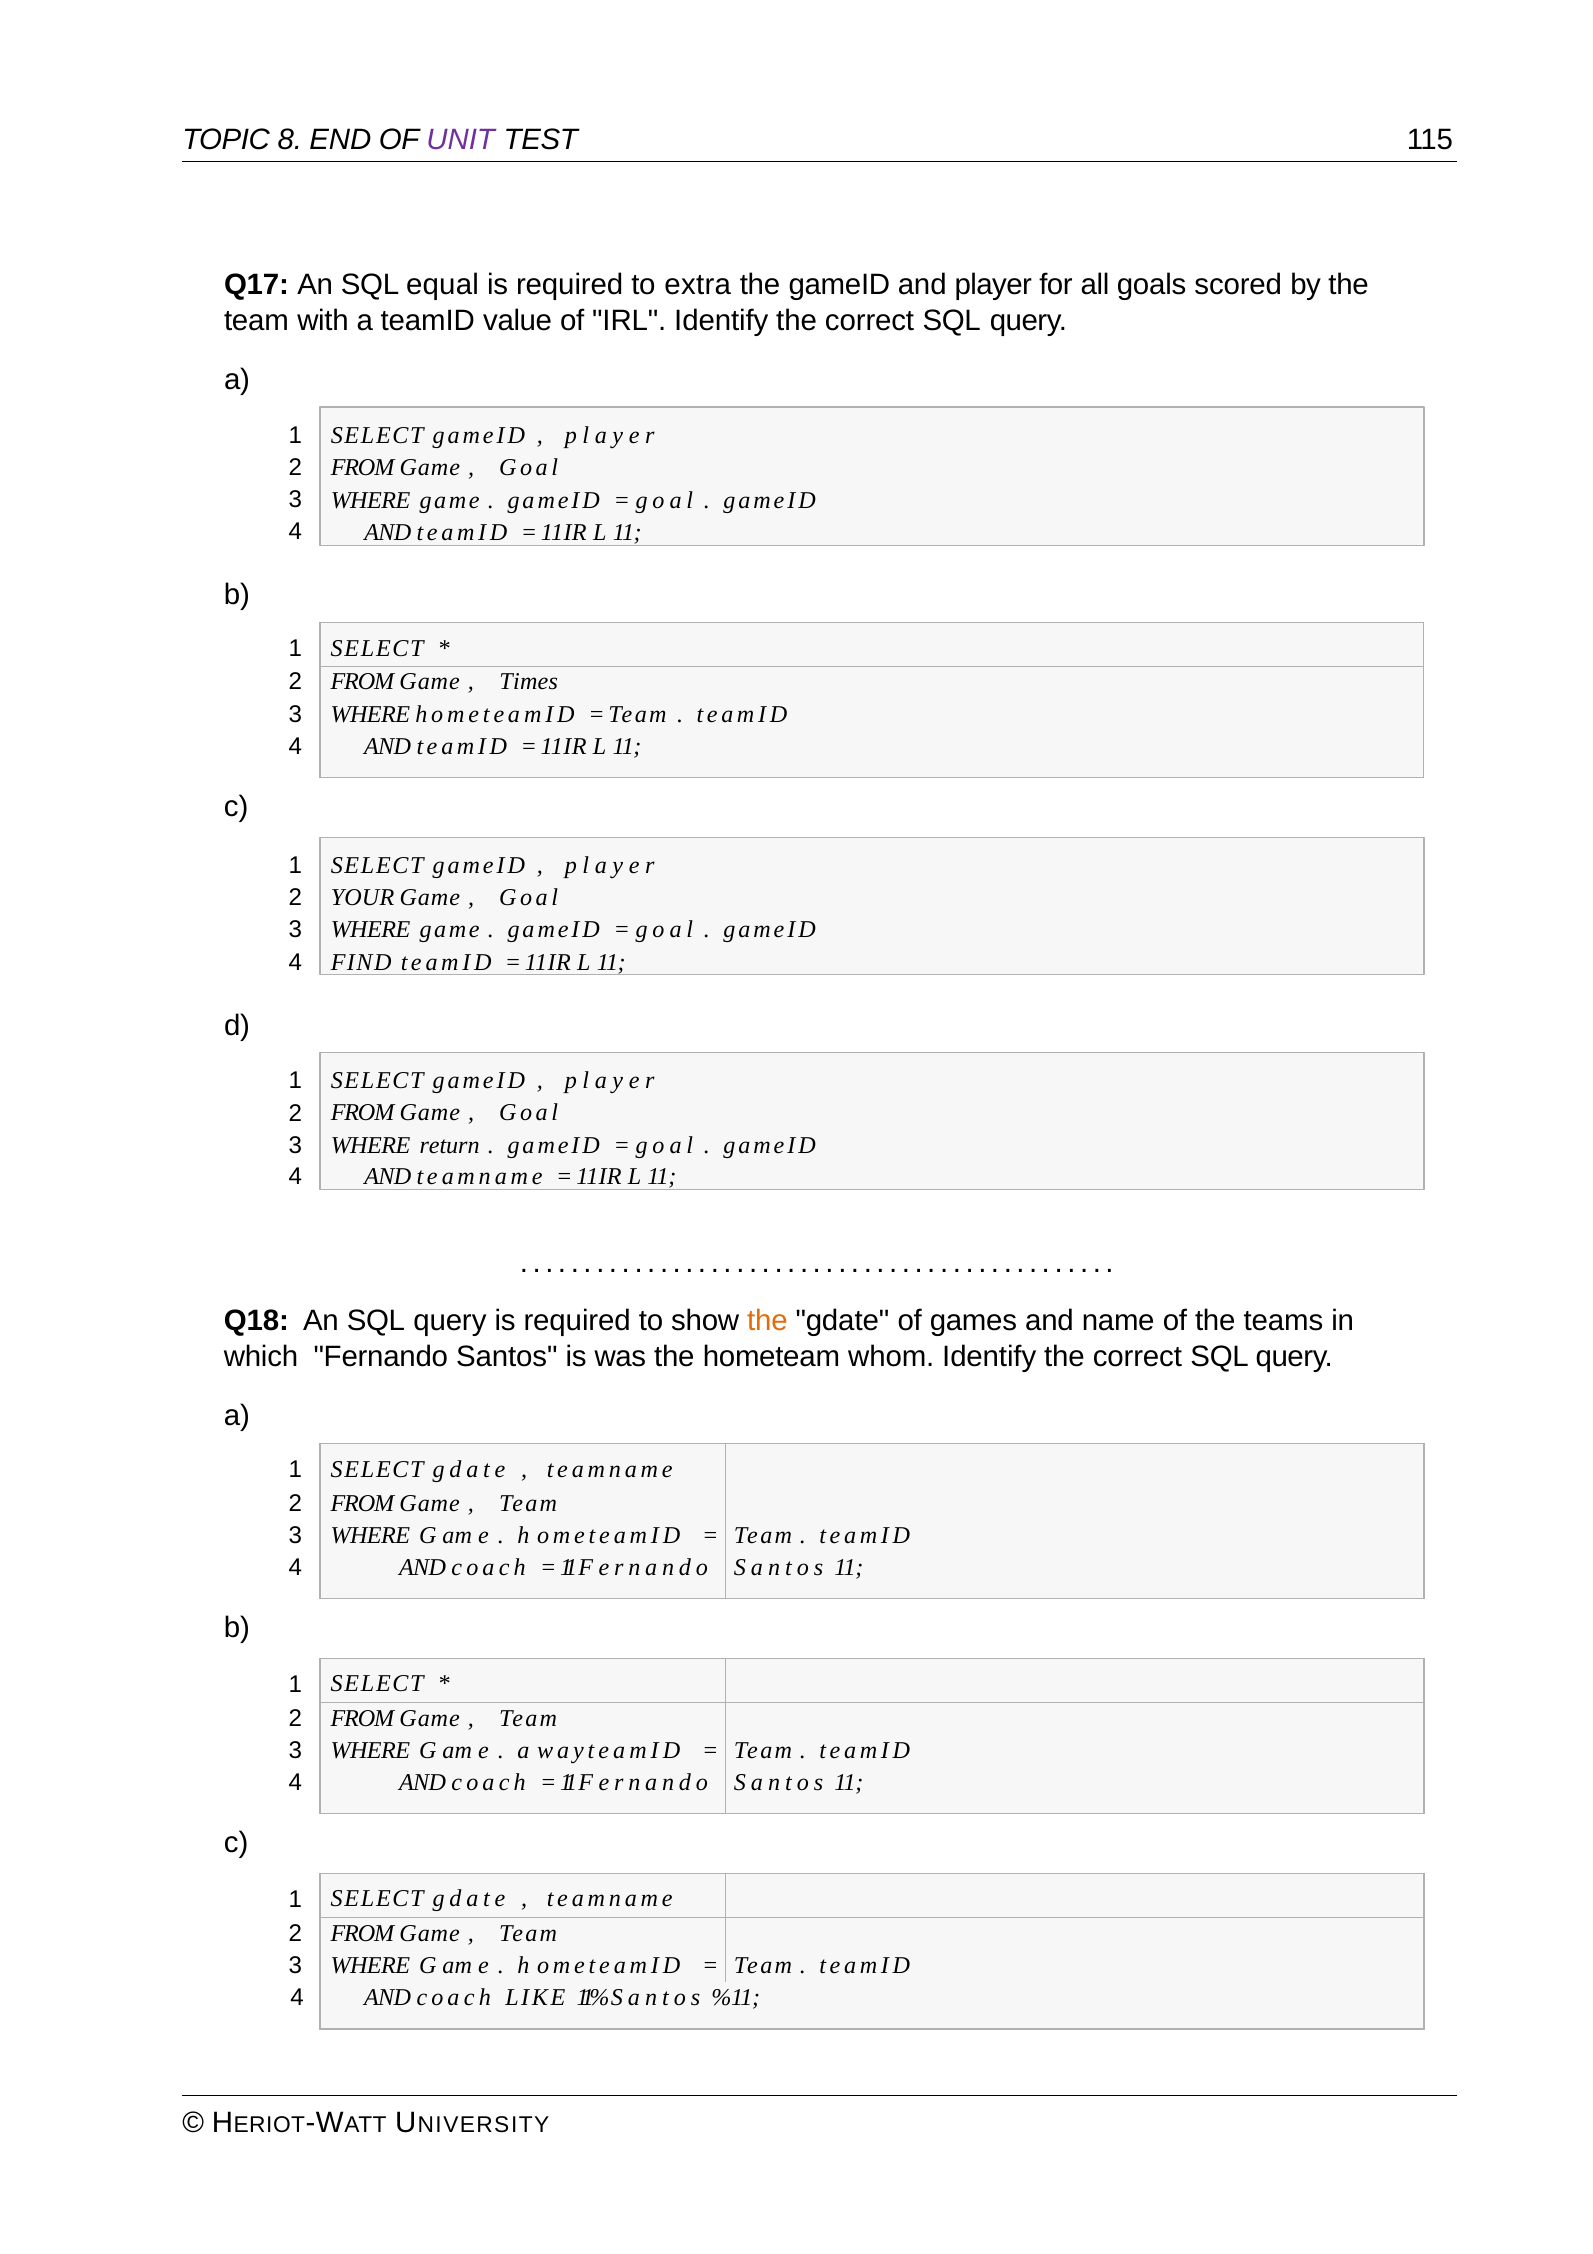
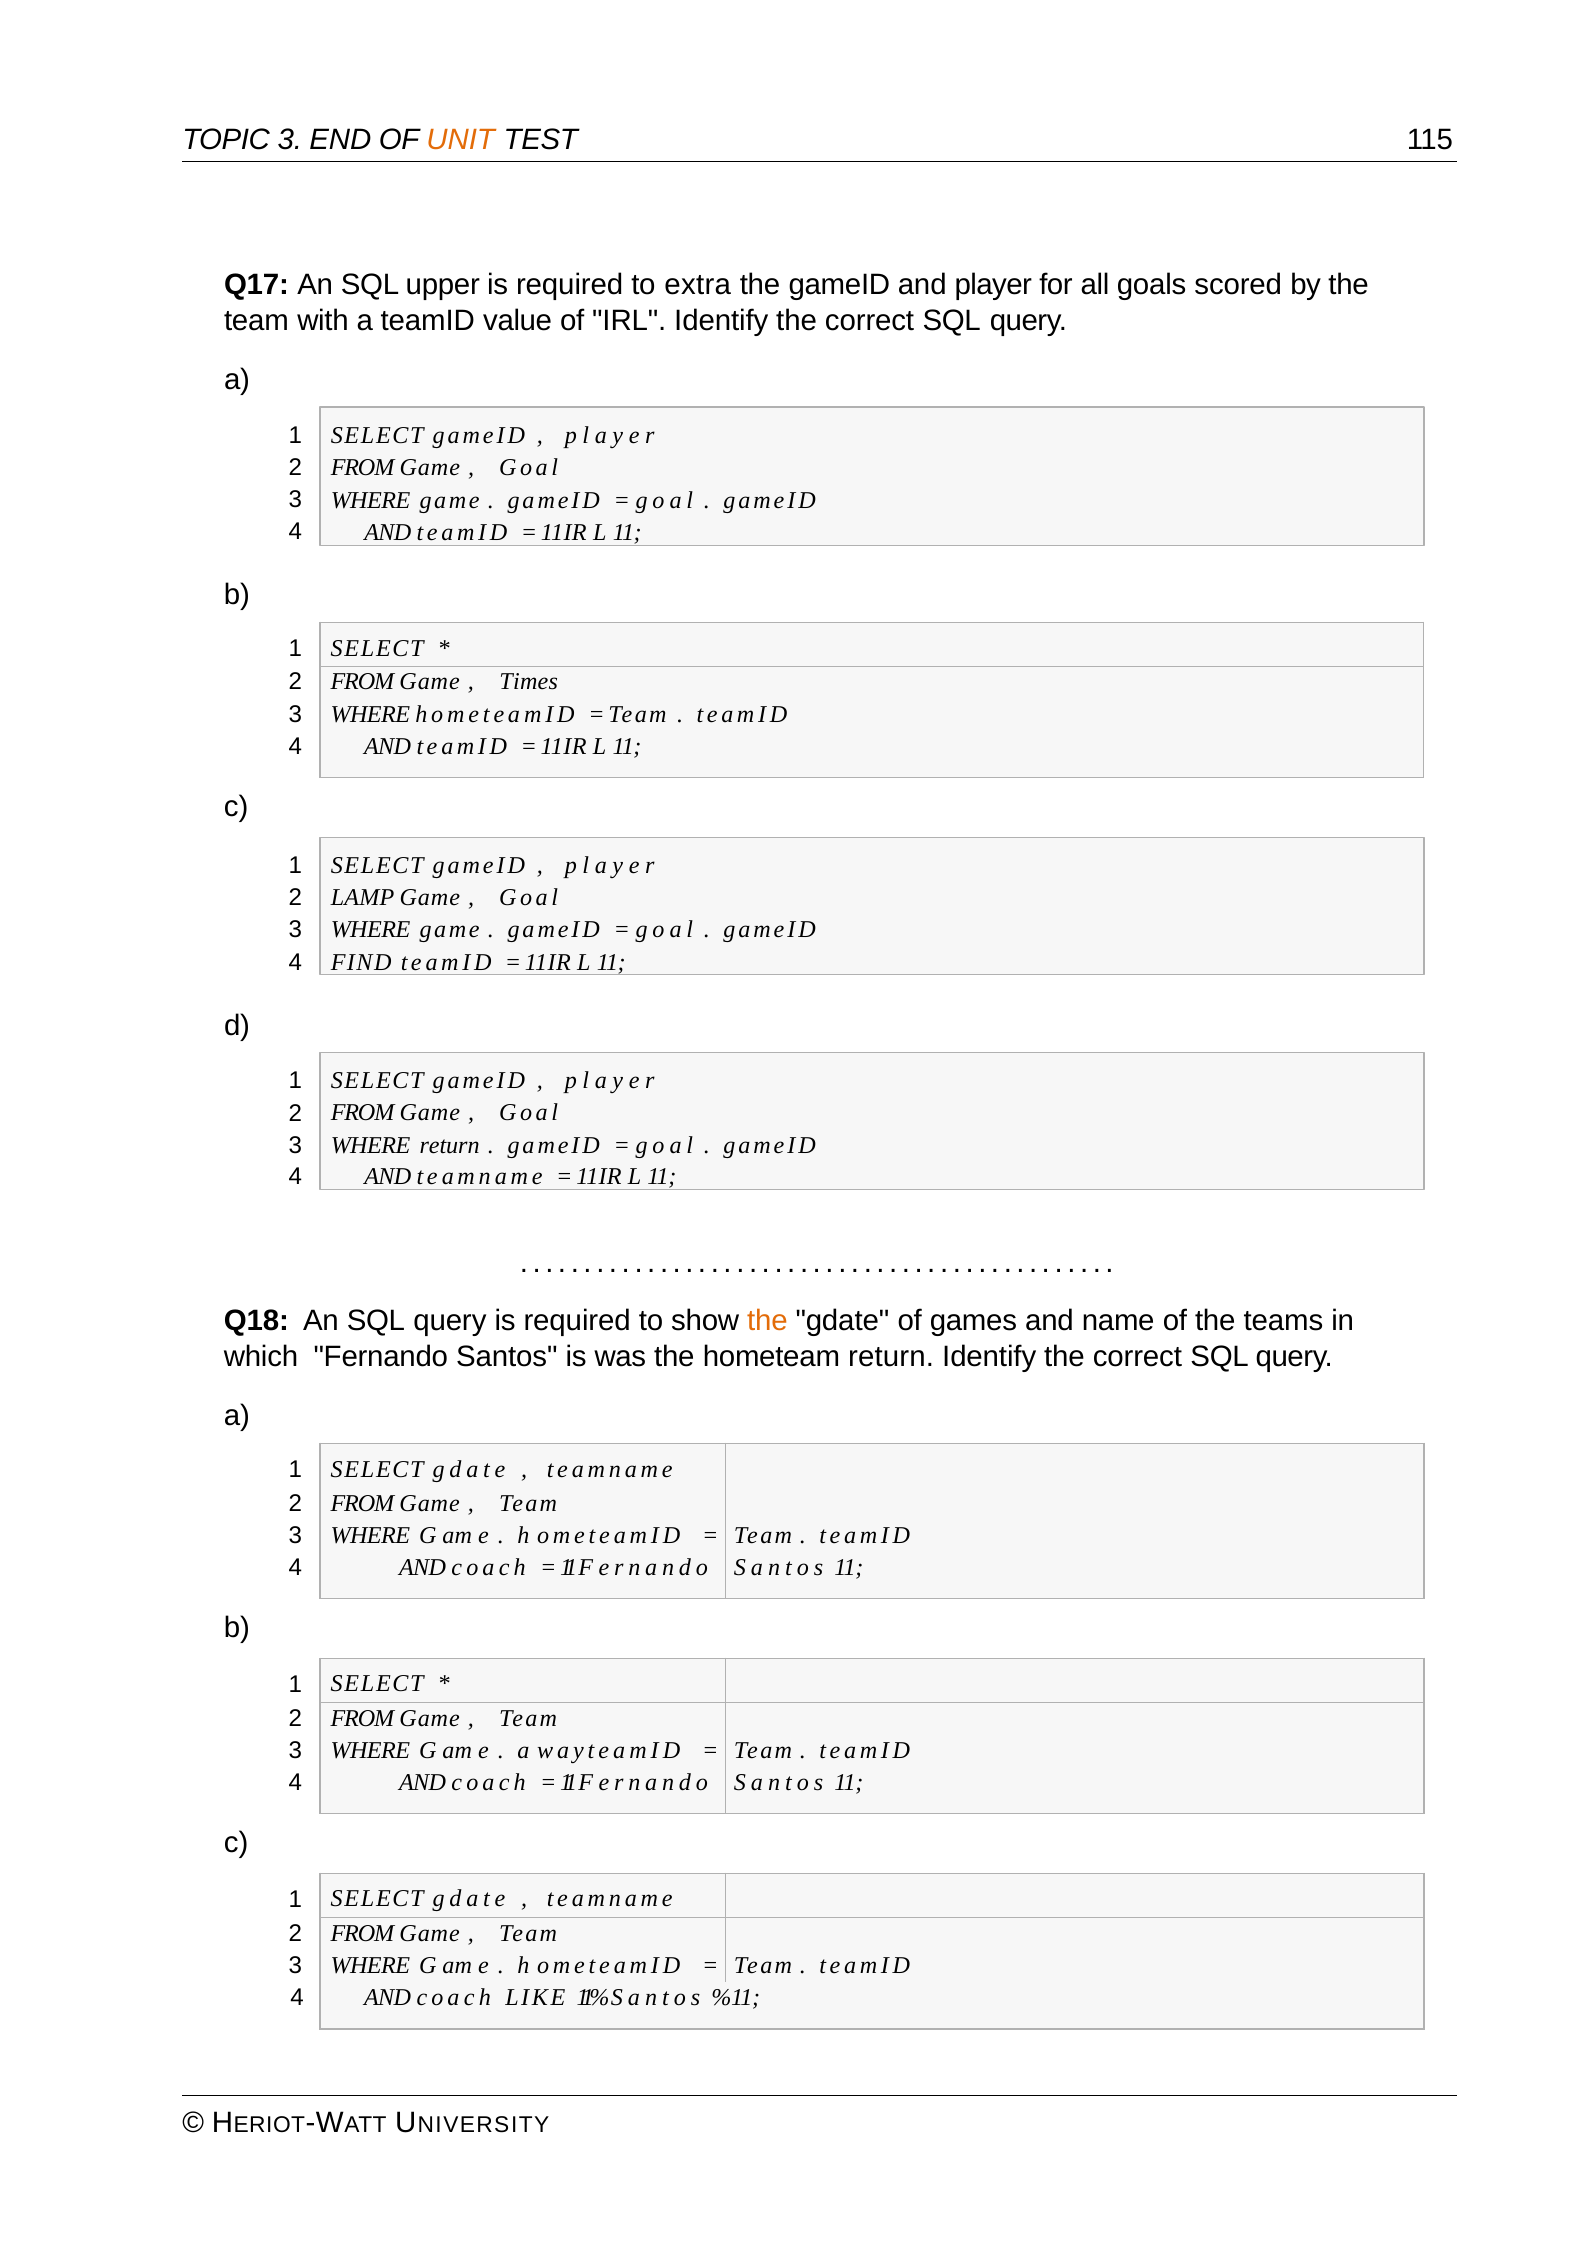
TOPIC 8: 8 -> 3 (290, 140)
UNIT colour: purple -> orange (461, 140)
equal: equal -> upper (443, 285)
YOUR: YOUR -> LAMP (363, 898)
hometeam whom: whom -> return (891, 1357)
